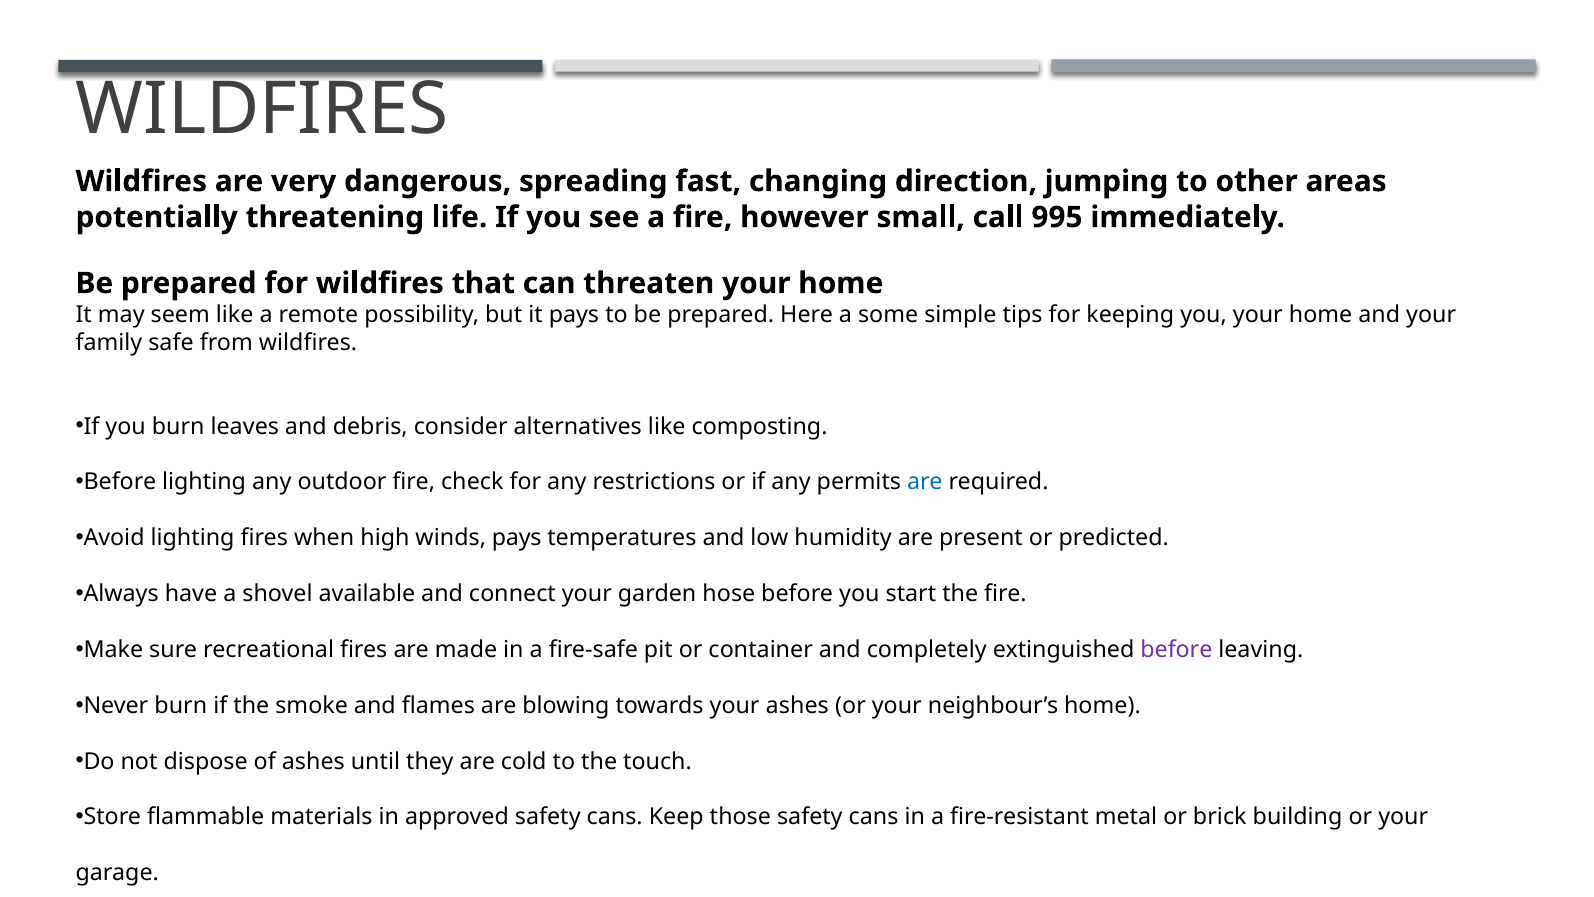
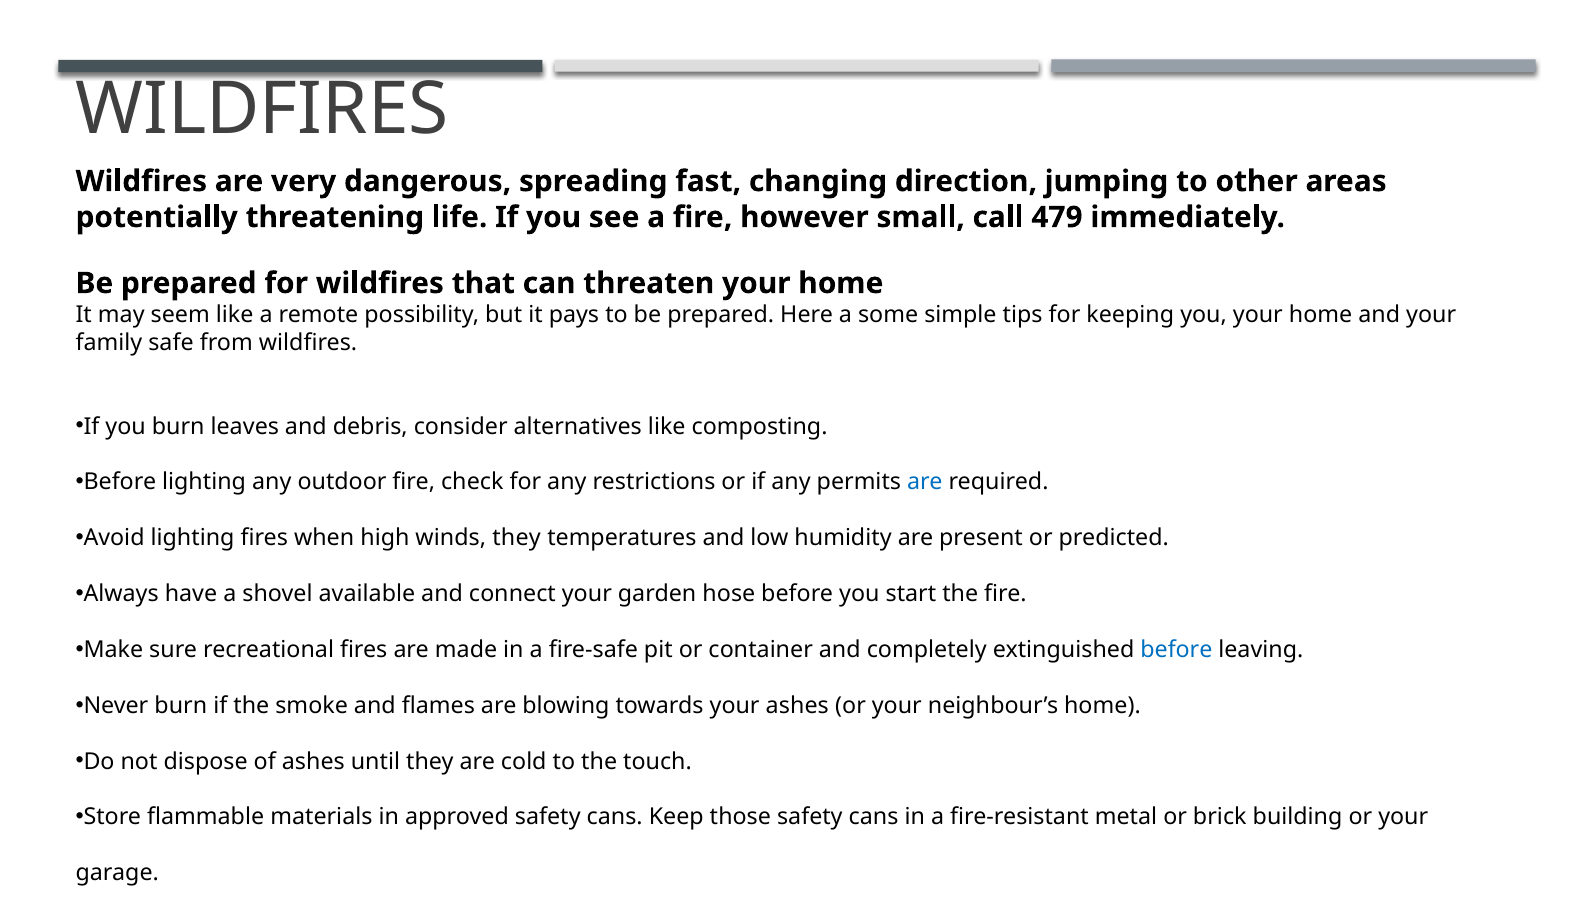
995: 995 -> 479 (1057, 217)
winds pays: pays -> they (517, 538)
before colour: purple -> blue (1176, 649)
